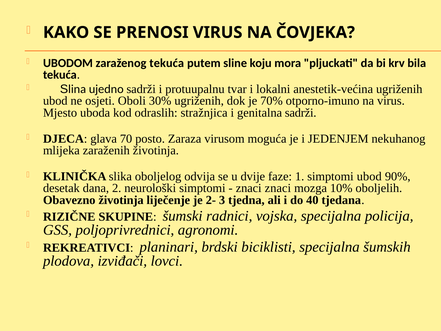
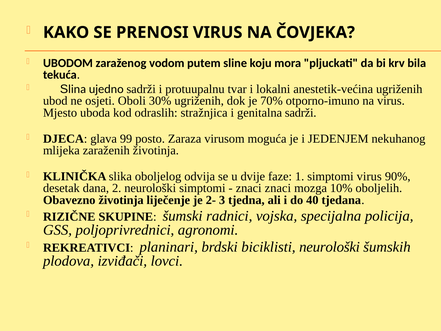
zaraženog tekuća: tekuća -> vodom (167, 63)
70: 70 -> 99 (126, 139)
simptomi ubod: ubod -> virus (369, 176)
biciklisti specijalna: specijalna -> neurološki (330, 247)
